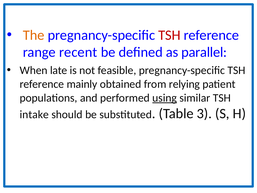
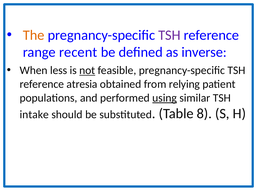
TSH colour: red -> purple (169, 35)
parallel: parallel -> inverse (204, 52)
late: late -> less (59, 70)
not underline: none -> present (87, 70)
mainly: mainly -> atresia (82, 84)
3: 3 -> 8 (204, 113)
